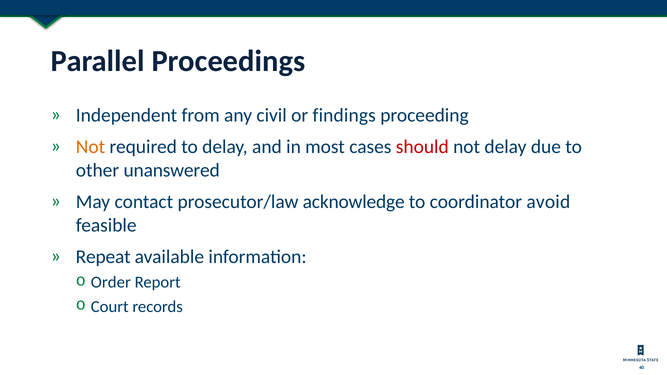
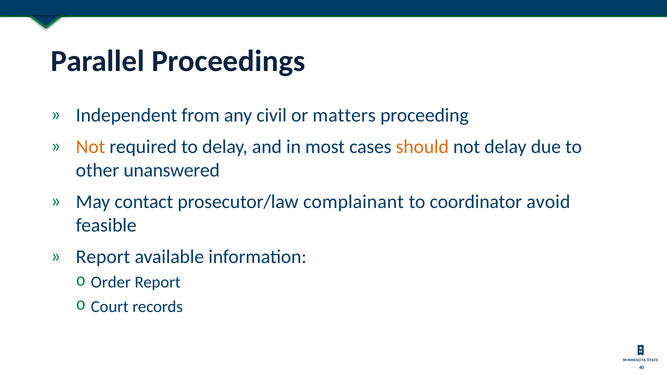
findings: findings -> matters (344, 115)
should colour: red -> orange (422, 147)
acknowledge: acknowledge -> complainant (354, 202)
Repeat: Repeat -> Report (103, 257)
